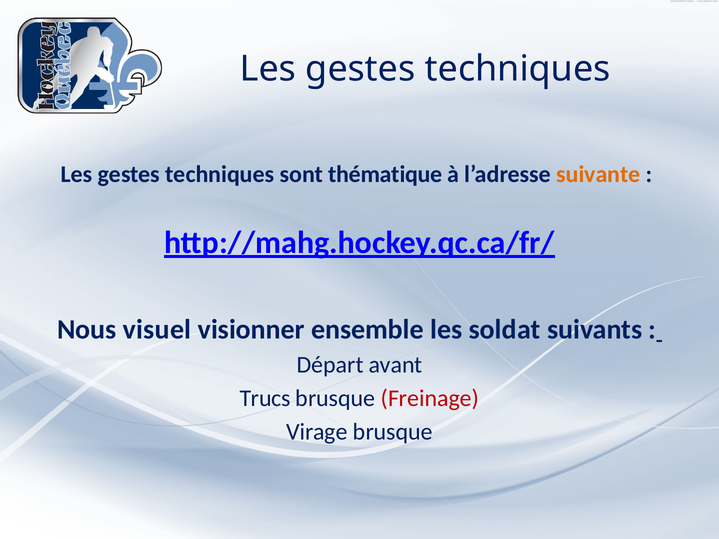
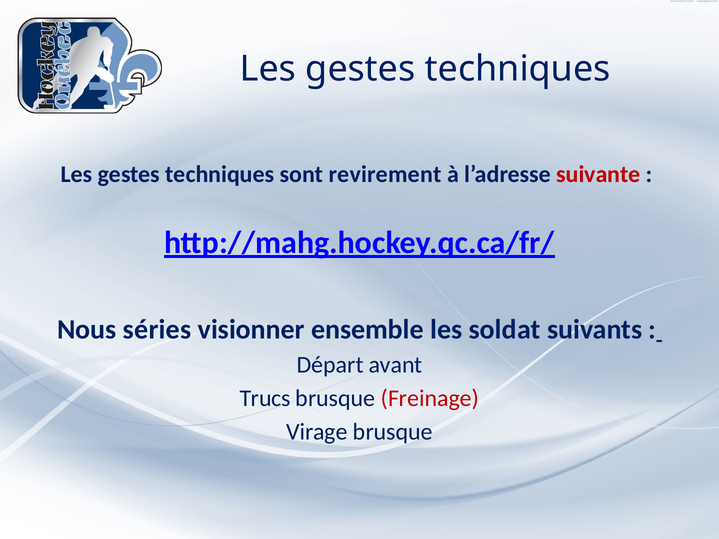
thématique: thématique -> revirement (385, 174)
suivante colour: orange -> red (598, 174)
visuel: visuel -> séries (157, 329)
